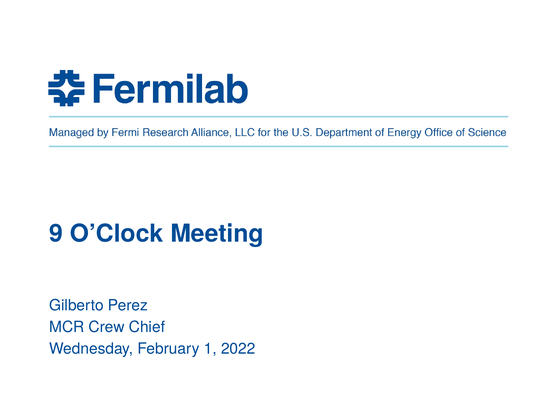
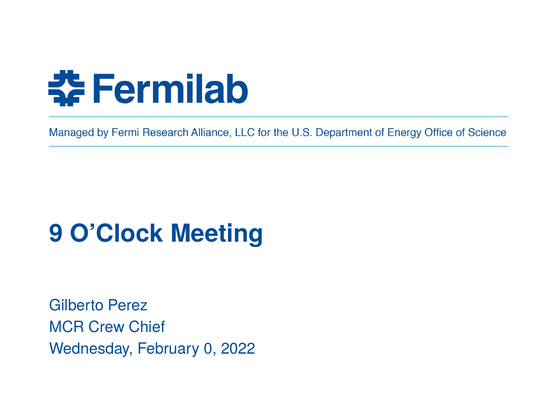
1: 1 -> 0 (210, 349)
